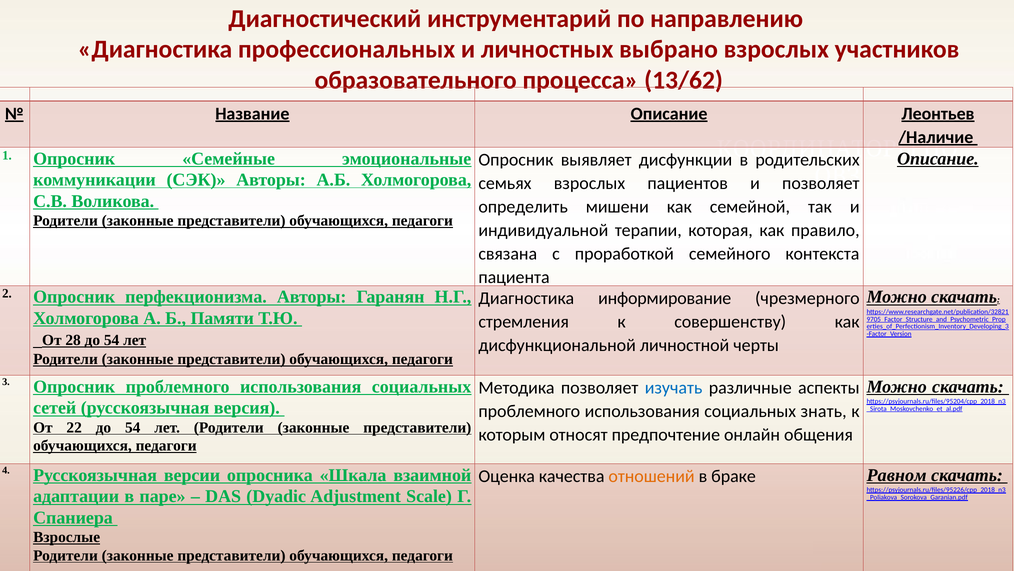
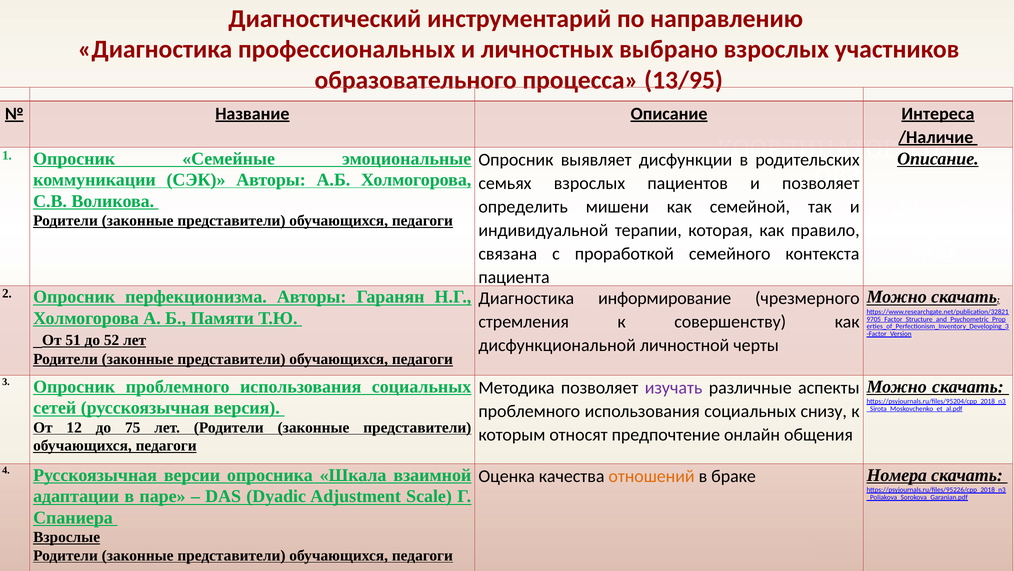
13/62: 13/62 -> 13/95 (684, 80)
Леонтьев: Леонтьев -> Интереса (938, 114)
28: 28 -> 51 (73, 340)
54: 54 -> 52 (112, 340)
изучать colour: blue -> purple (674, 387)
знать: знать -> снизу (824, 411)
22: 22 -> 12 (74, 427)
54: 54 -> 75 (133, 427)
Равном: Равном -> Номера (897, 475)
